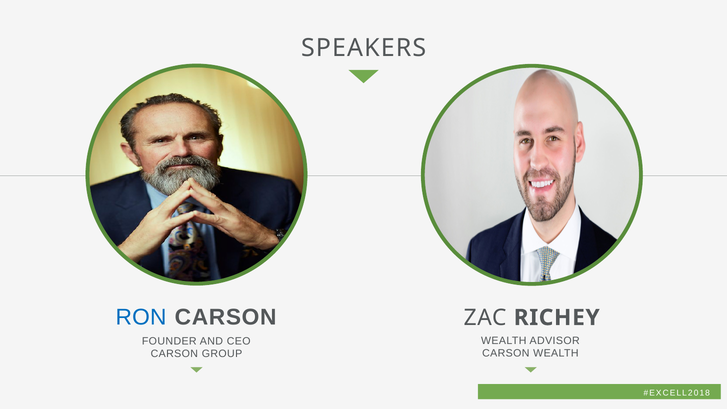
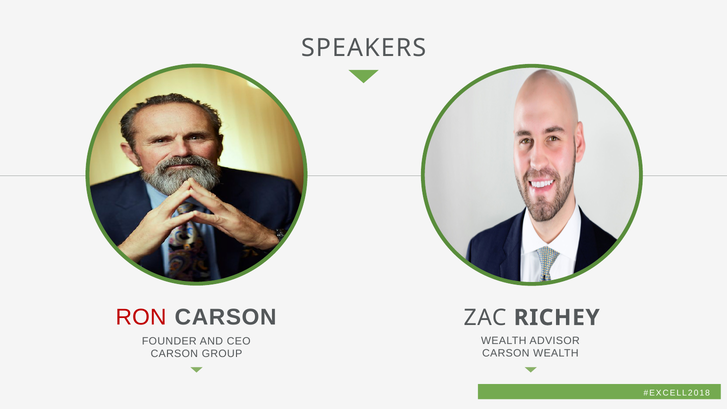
RON colour: blue -> red (141, 317)
